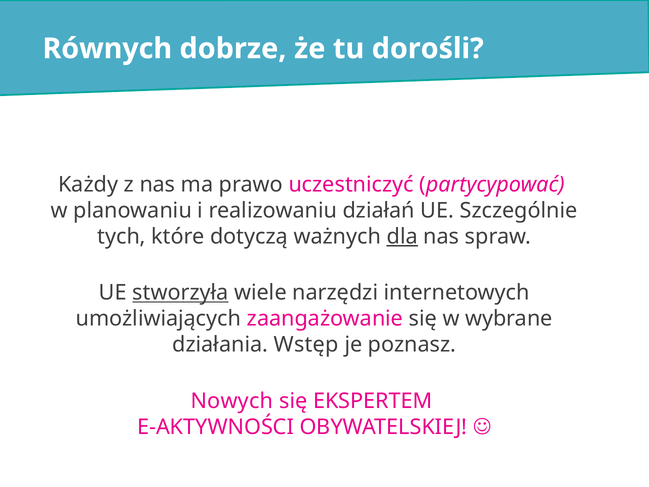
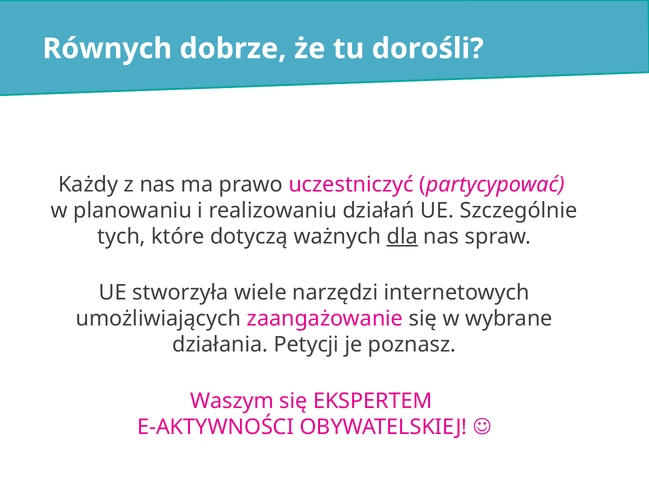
stworzyła underline: present -> none (180, 293)
Wstęp: Wstęp -> Petycji (306, 345)
Nowych: Nowych -> Waszym (232, 401)
